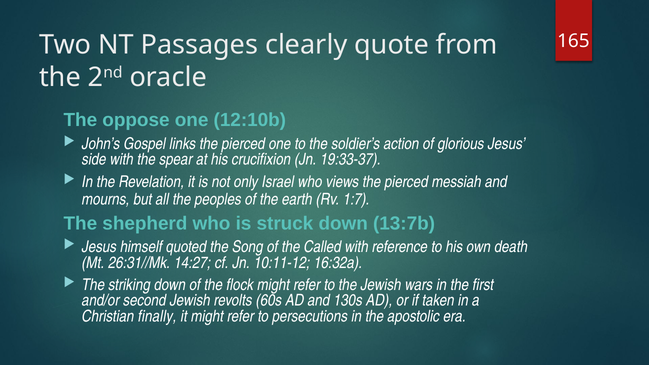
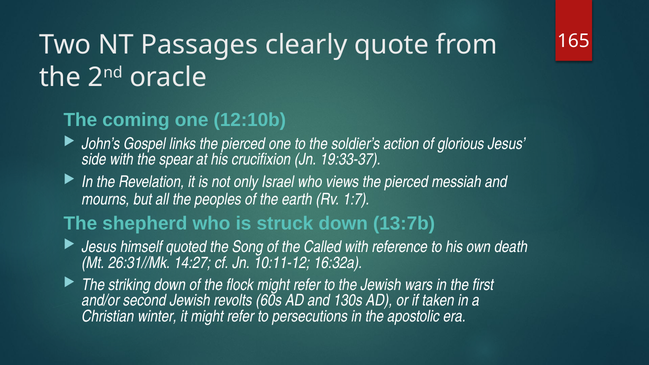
oppose: oppose -> coming (136, 120)
finally: finally -> winter (157, 316)
